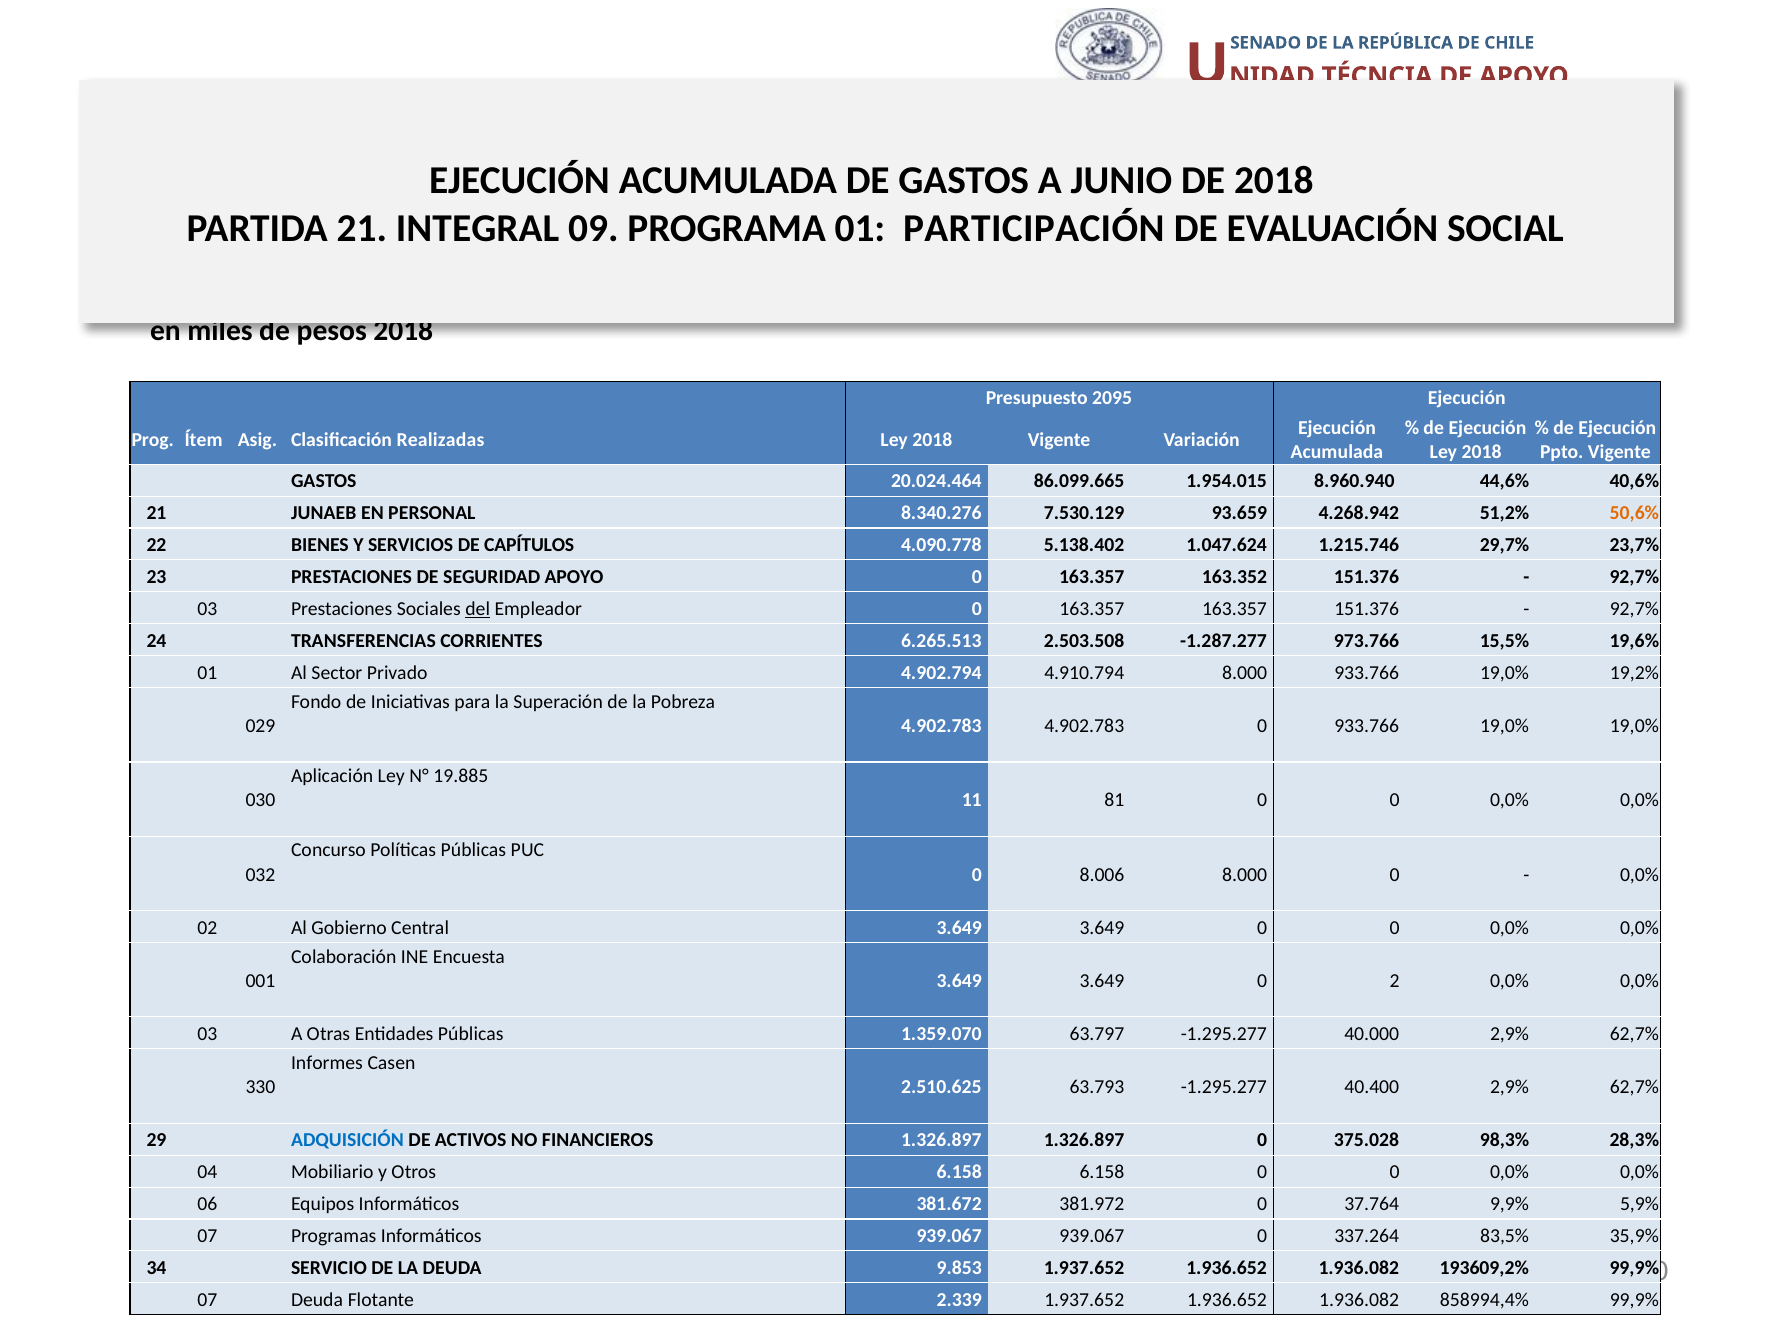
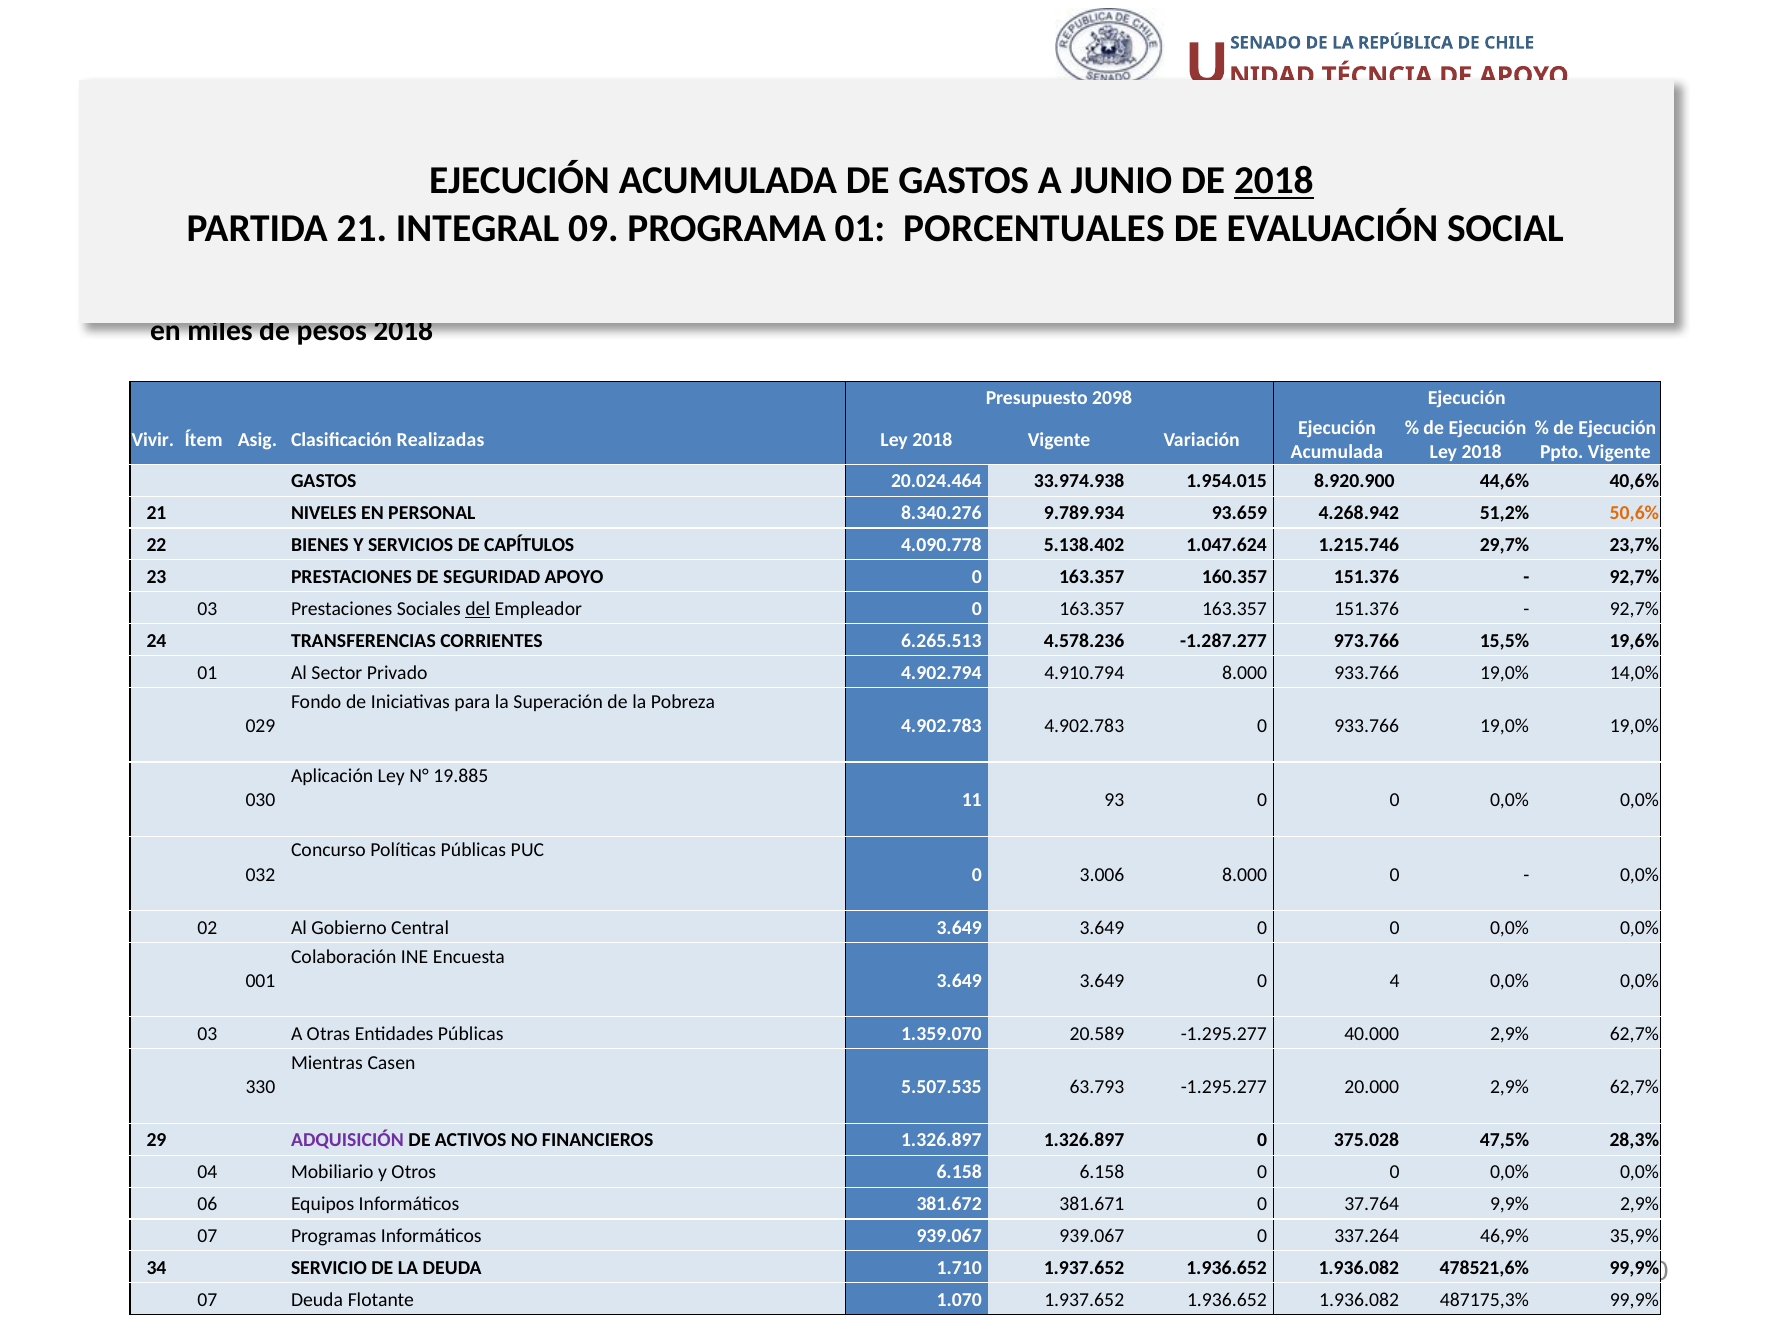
2018 underline: none -> present (1274, 181)
PARTICIPACIÓN: PARTICIPACIÓN -> PORCENTUALES (1034, 228)
2095: 2095 -> 2098 (1112, 398)
Prog: Prog -> Vivir (153, 440)
86.099.665: 86.099.665 -> 33.974.938 (1079, 481)
8.960.940: 8.960.940 -> 8.920.900 (1354, 481)
JUNAEB: JUNAEB -> NIVELES (324, 513)
7.530.129: 7.530.129 -> 9.789.934 (1084, 513)
163.352: 163.352 -> 160.357 (1234, 577)
2.503.508: 2.503.508 -> 4.578.236 (1084, 641)
19,2%: 19,2% -> 14,0% (1634, 673)
81: 81 -> 93 (1114, 800)
8.006: 8.006 -> 3.006 (1102, 875)
2: 2 -> 4 (1395, 981)
63.797: 63.797 -> 20.589 (1097, 1034)
Informes: Informes -> Mientras (327, 1063)
2.510.625: 2.510.625 -> 5.507.535 (941, 1087)
40.400: 40.400 -> 20.000 (1372, 1087)
ADQUISICIÓN colour: blue -> purple (347, 1140)
98,3%: 98,3% -> 47,5% (1505, 1140)
381.972: 381.972 -> 381.671 (1092, 1204)
9,9% 5,9%: 5,9% -> 2,9% (1639, 1204)
83,5%: 83,5% -> 46,9% (1505, 1236)
9.853: 9.853 -> 1.710 (959, 1268)
193609,2%: 193609,2% -> 478521,6% (1484, 1268)
2.339: 2.339 -> 1.070 (959, 1300)
858994,4%: 858994,4% -> 487175,3% (1484, 1300)
